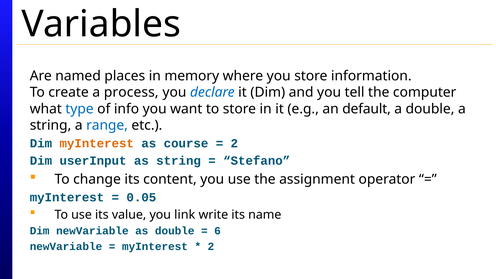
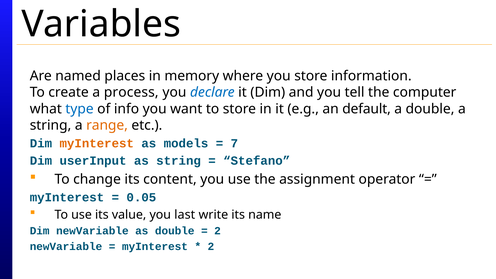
range colour: blue -> orange (107, 125)
course: course -> models (186, 143)
2: 2 -> 7 (234, 143)
link: link -> last (185, 215)
6: 6 -> 2 (218, 231)
